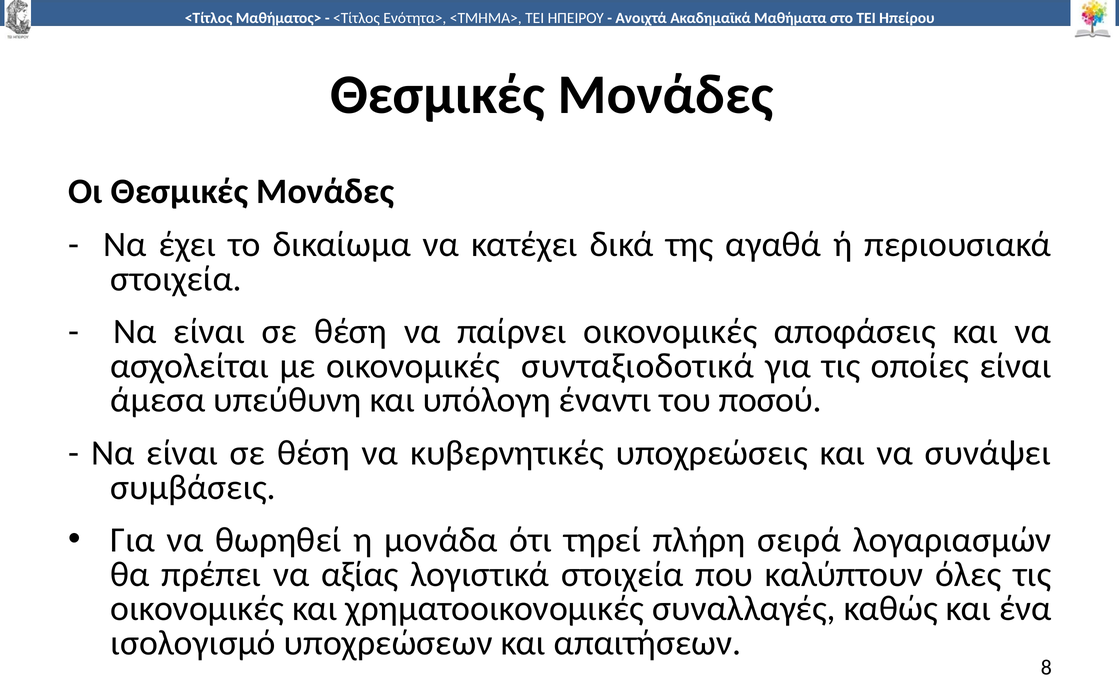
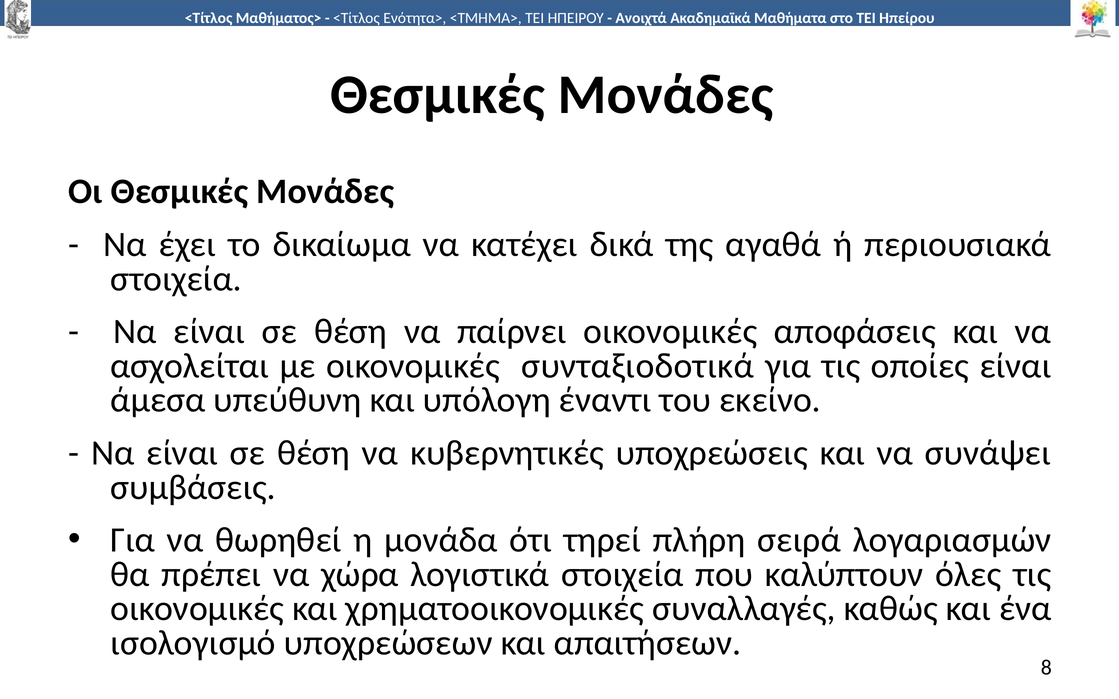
ποσού: ποσού -> εκείνο (770, 400)
αξίας: αξίας -> χώρα (360, 575)
